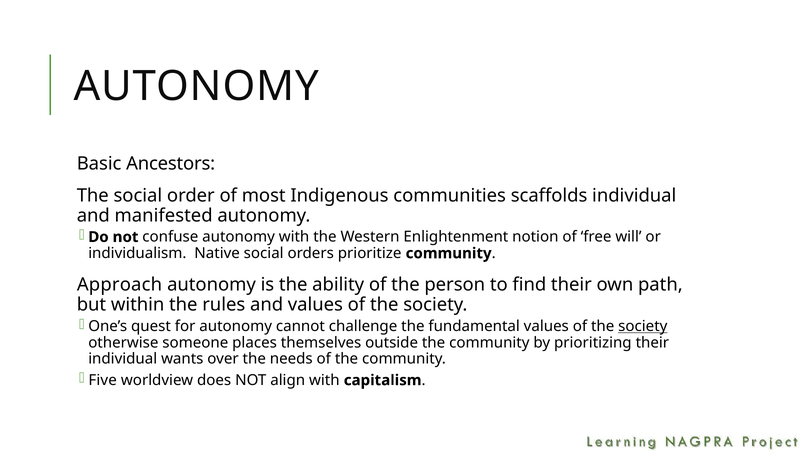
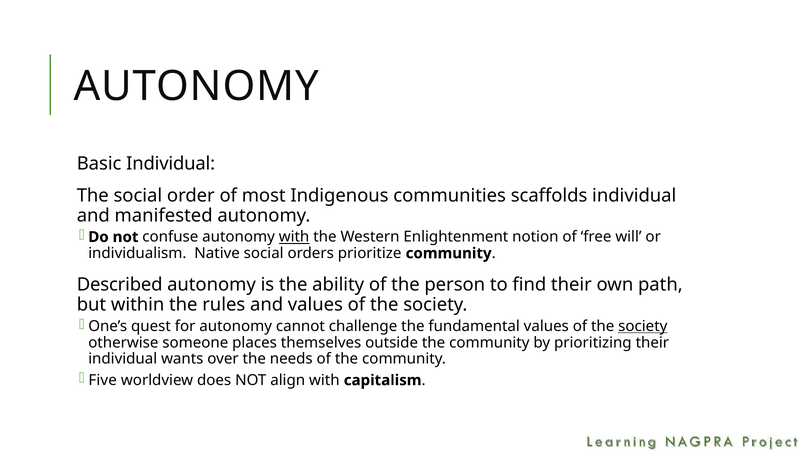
Basic Ancestors: Ancestors -> Individual (171, 164)
with underline: none -> present (294, 237)
Approach: Approach -> Described (120, 285)
